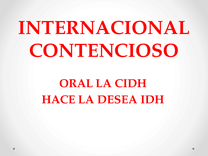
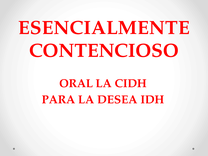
INTERNACIONAL: INTERNACIONAL -> ESENCIALMENTE (104, 28)
HACE: HACE -> PARA (59, 100)
